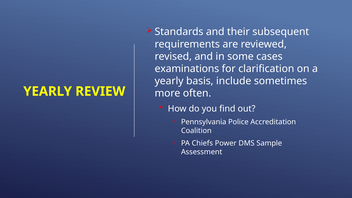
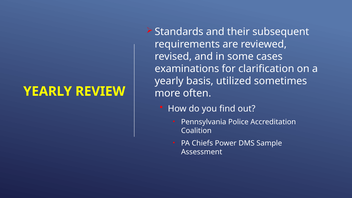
include: include -> utilized (234, 81)
